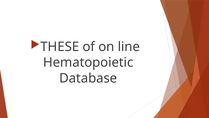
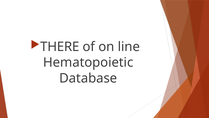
THESE: THESE -> THERE (60, 47)
